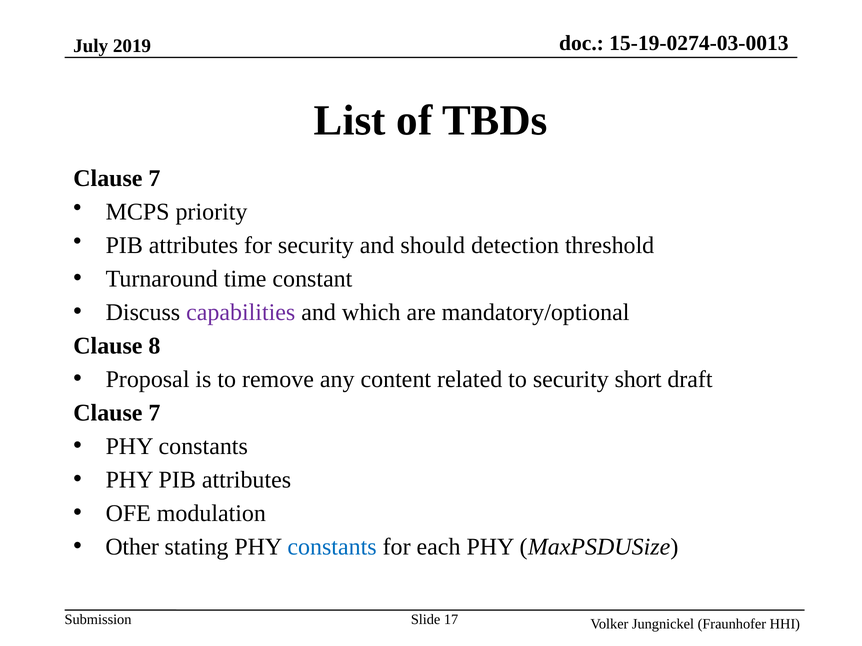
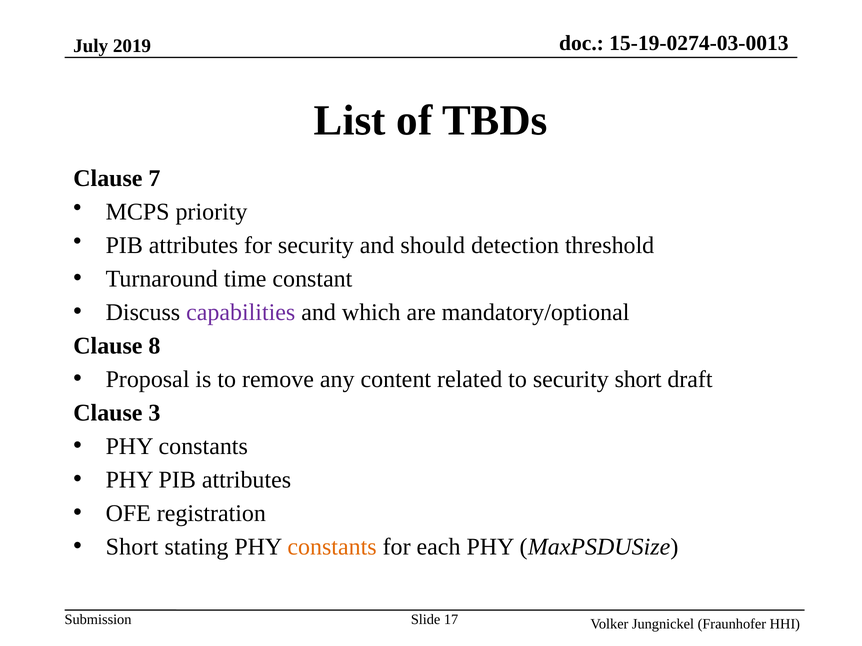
7: 7 -> 3 (154, 413)
modulation: modulation -> registration (211, 514)
Other: Other -> Short (132, 547)
constants colour: blue -> orange (332, 547)
